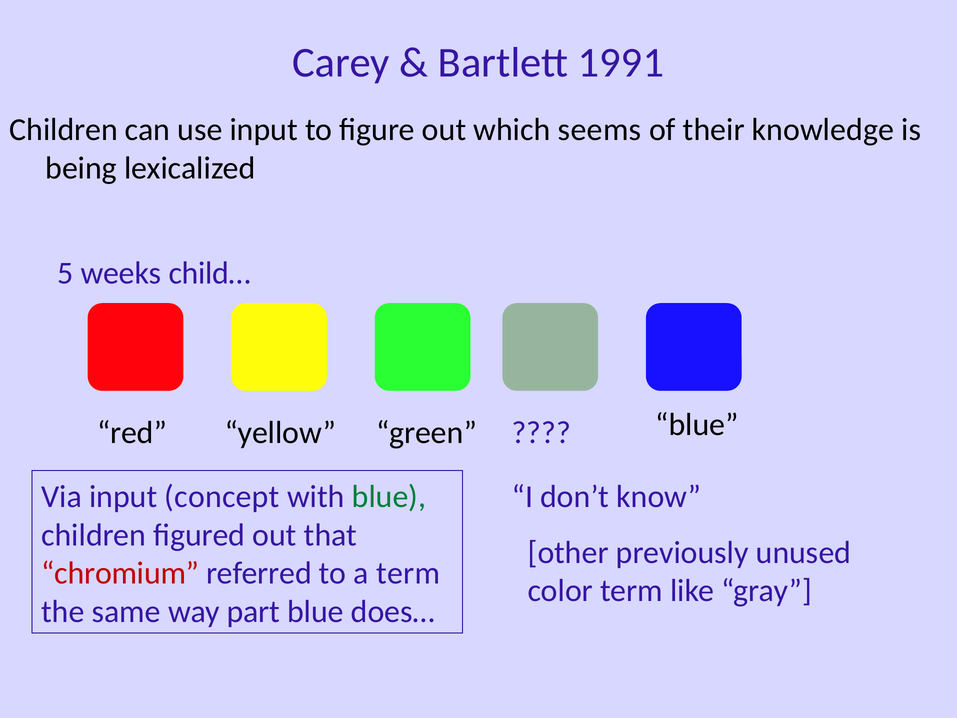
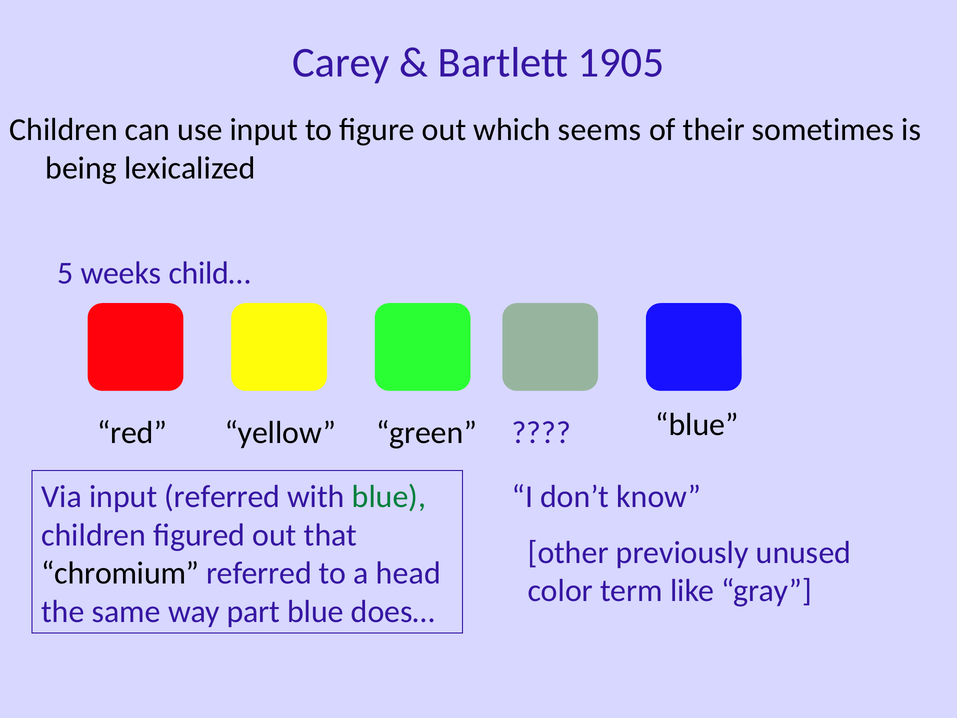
1991: 1991 -> 1905 (621, 63)
knowledge: knowledge -> sometimes (823, 130)
input concept: concept -> referred (222, 497)
chromium colour: red -> black (120, 573)
a term: term -> head (408, 573)
